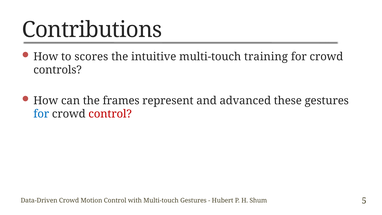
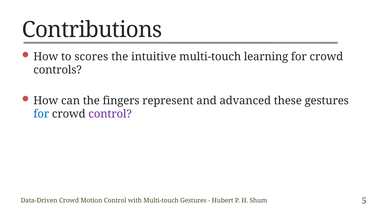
training: training -> learning (266, 57)
frames: frames -> fingers (121, 101)
control colour: red -> purple (110, 114)
